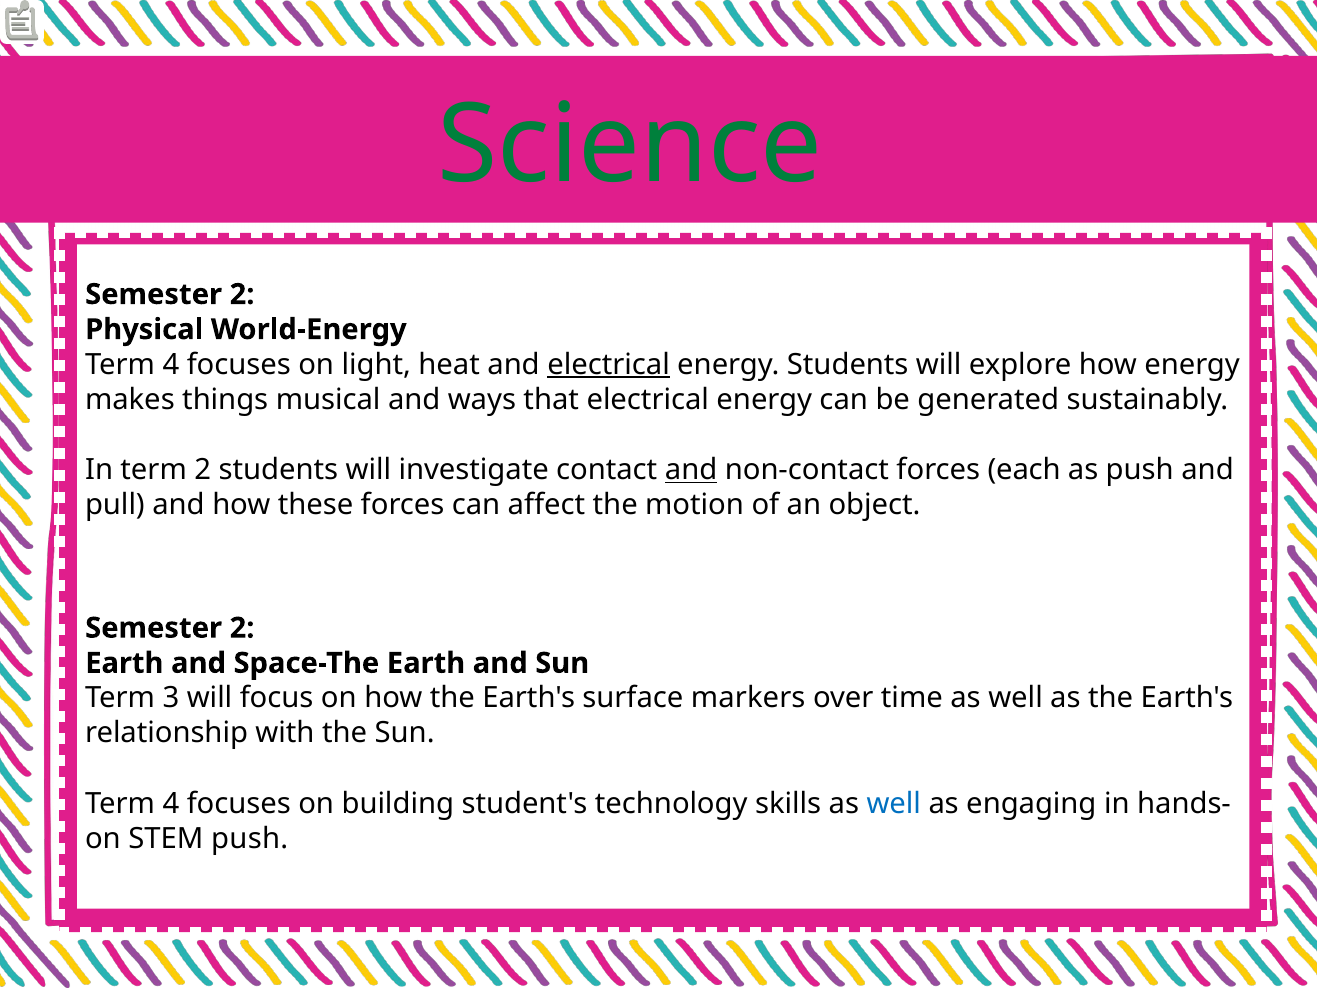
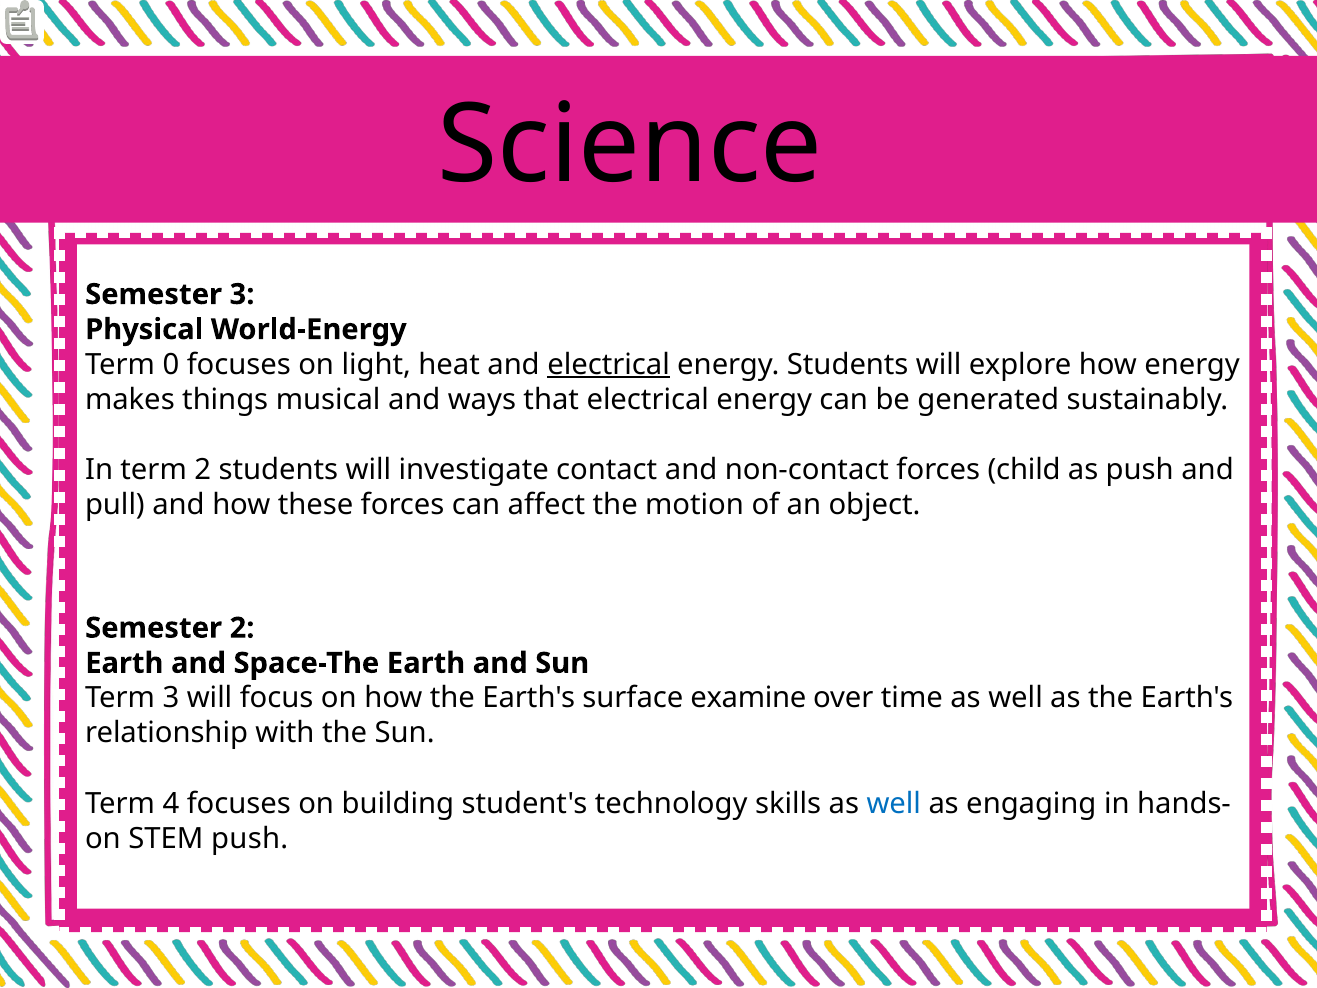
Science colour: green -> black (630, 145)
2: 2 -> 3 (242, 294)
4: 4 -> 0 (171, 365)
and underline: present -> none (691, 470)
each: each -> child (1024, 470)
markers: markers -> examine (748, 698)
